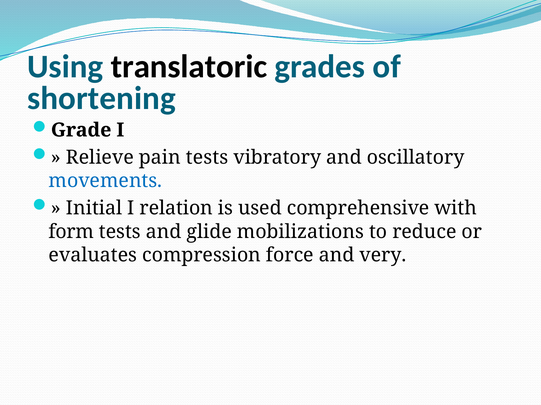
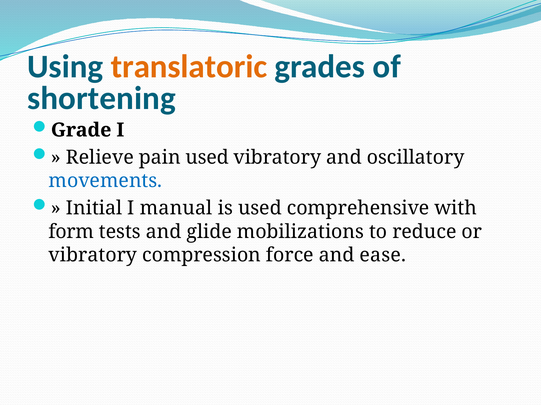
translatoric colour: black -> orange (189, 67)
pain tests: tests -> used (207, 158)
relation: relation -> manual (176, 209)
evaluates: evaluates -> vibratory (93, 256)
very: very -> ease (383, 256)
